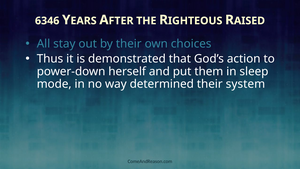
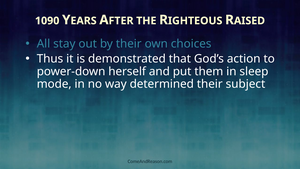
6346: 6346 -> 1090 (47, 21)
system: system -> subject (245, 84)
